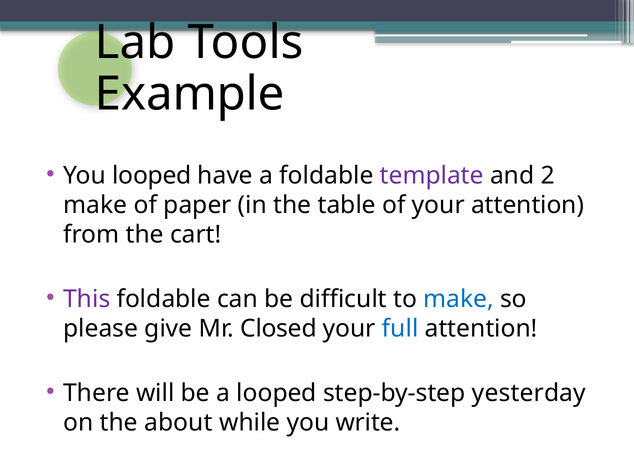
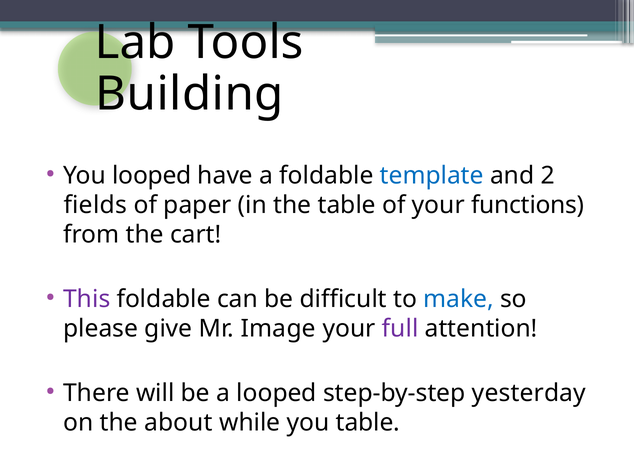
Example: Example -> Building (189, 94)
template colour: purple -> blue (432, 176)
make: make -> fields (95, 205)
your attention: attention -> functions (528, 205)
Closed: Closed -> Image (278, 329)
full colour: blue -> purple (400, 329)
you write: write -> table (368, 423)
